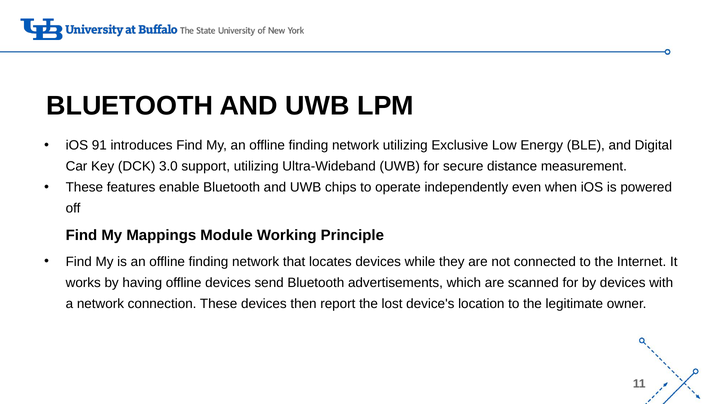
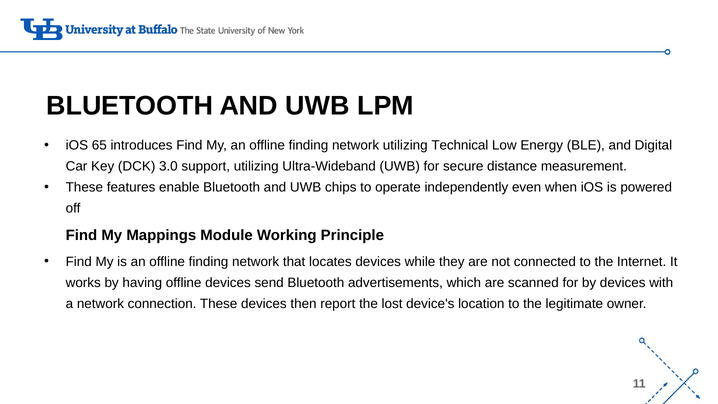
91: 91 -> 65 (99, 145)
Exclusive: Exclusive -> Technical (460, 145)
